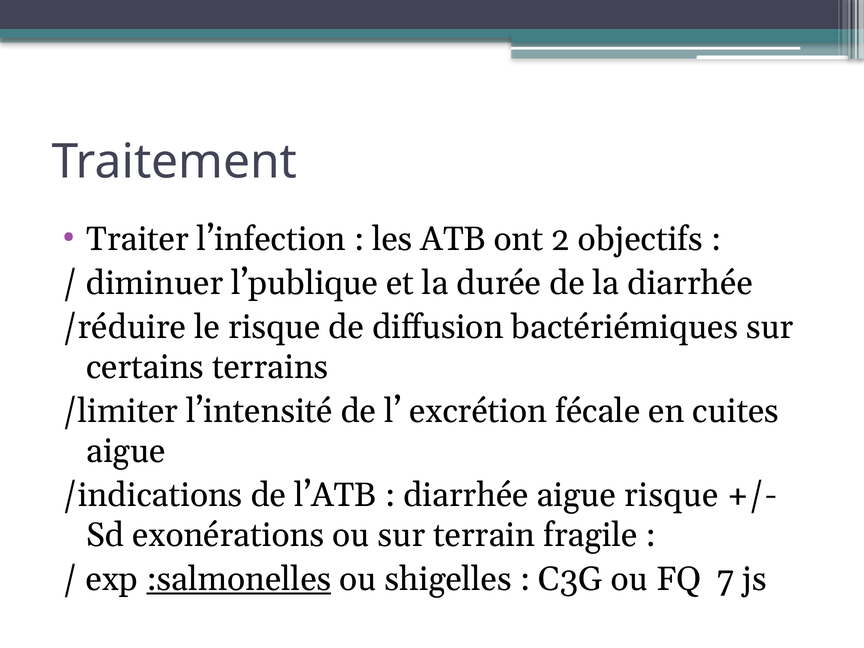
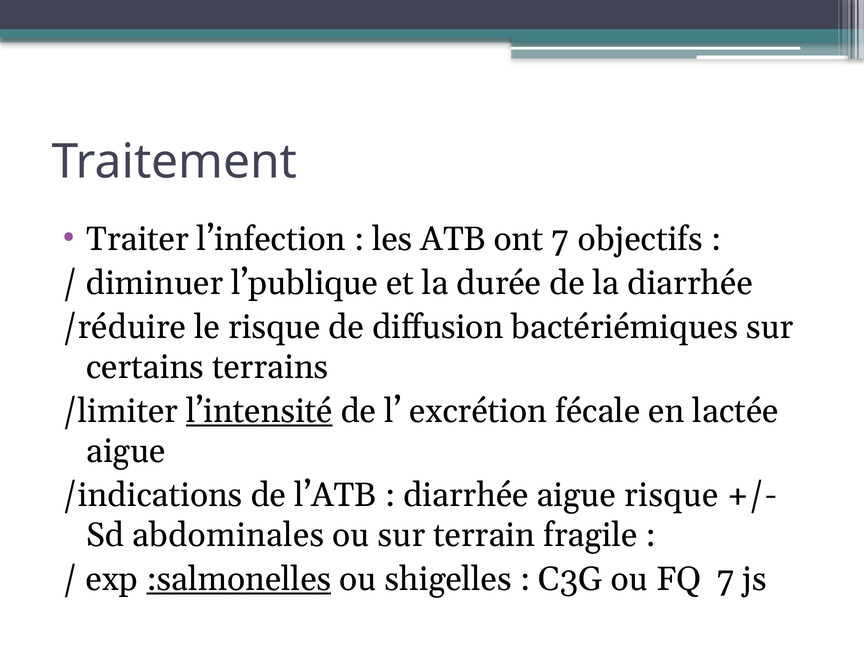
ont 2: 2 -> 7 (560, 239)
l’intensité underline: none -> present (259, 411)
cuites: cuites -> lactée (735, 411)
exonérations: exonérations -> abdominales (228, 535)
